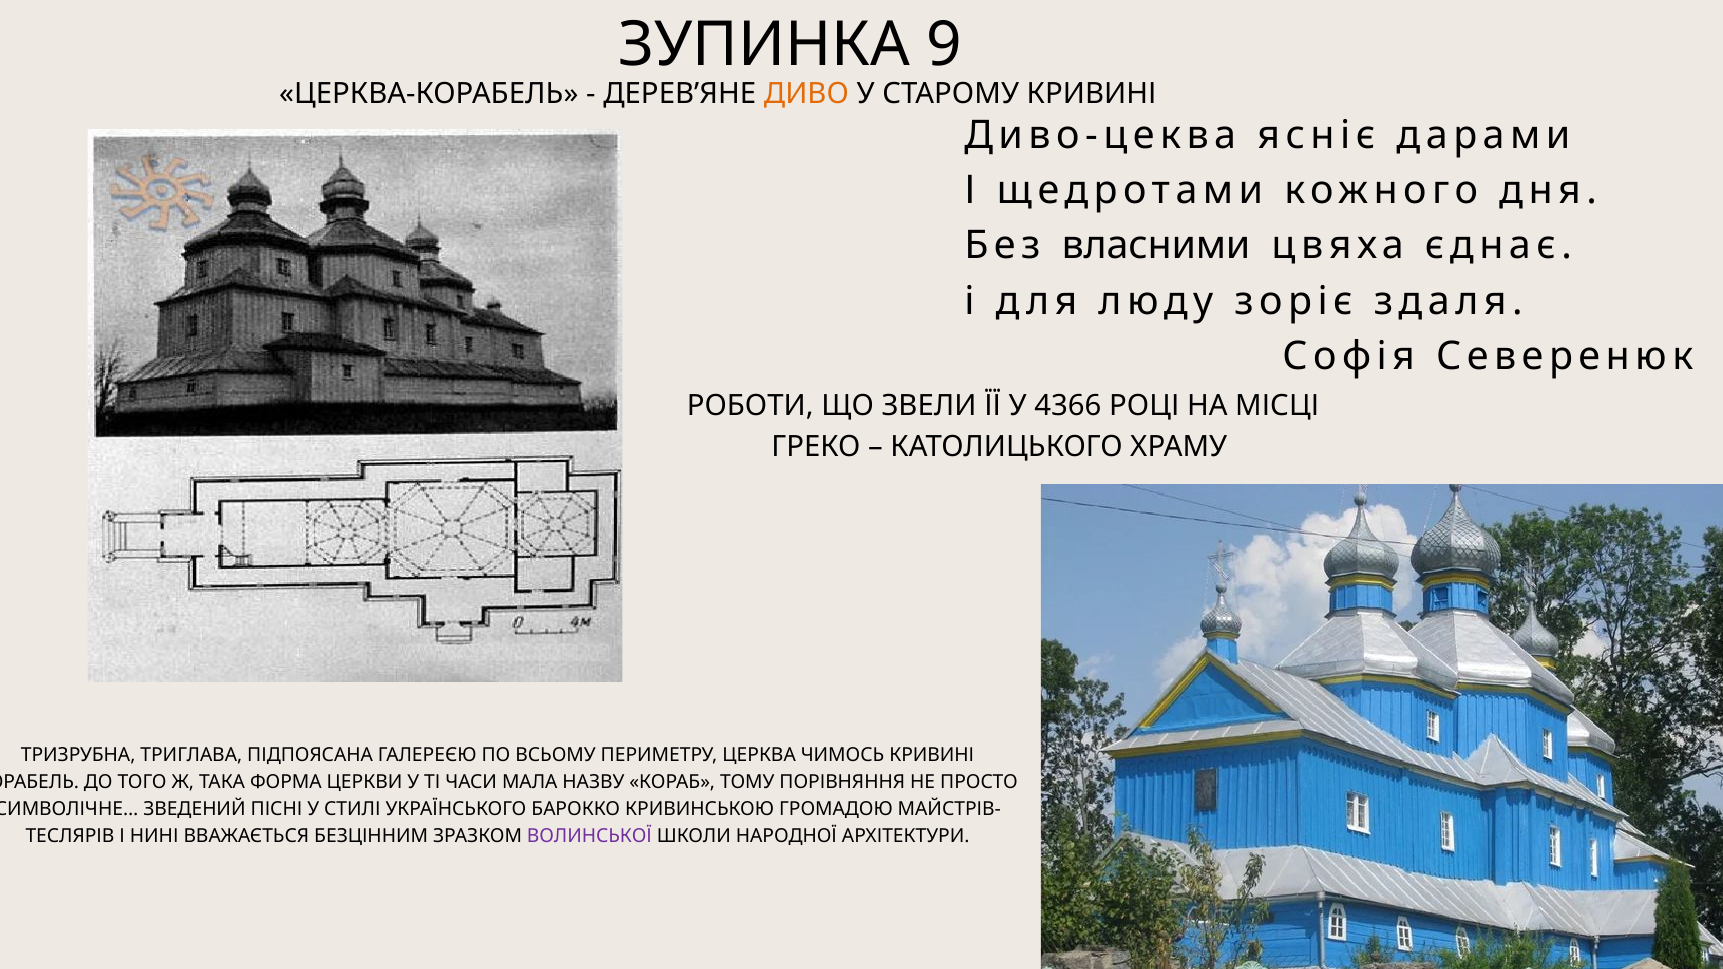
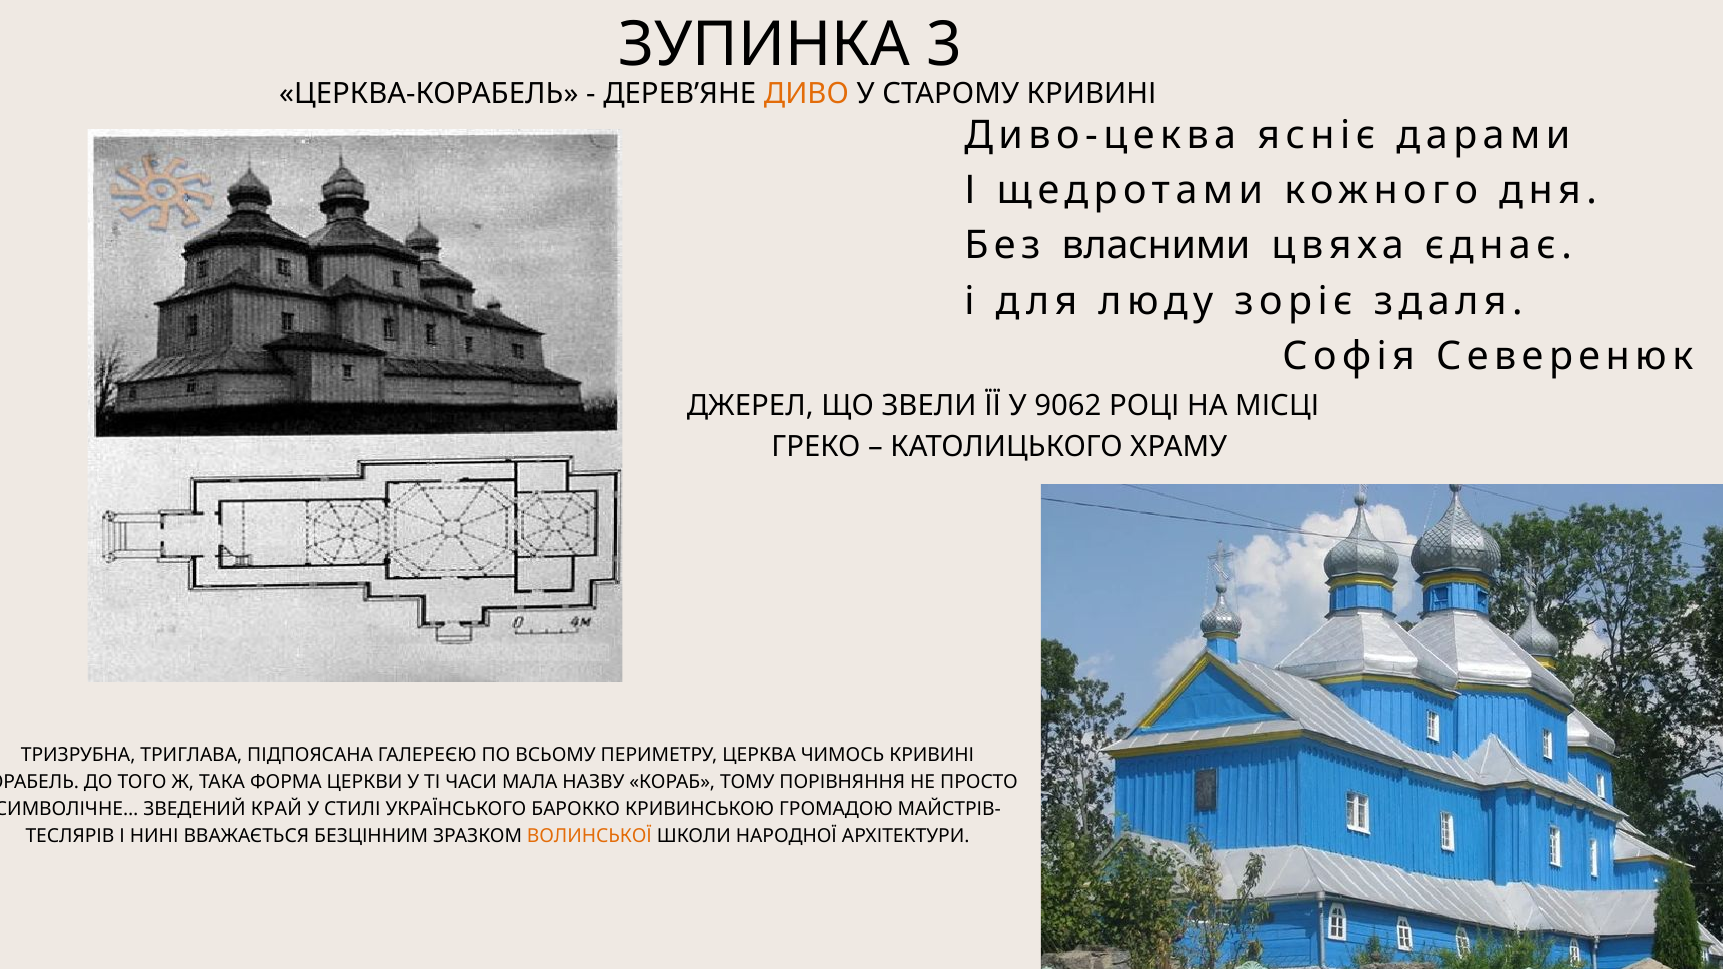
9: 9 -> 3 (944, 45)
РОБОТИ: РОБОТИ -> ДЖЕРЕЛ (750, 406)
4366: 4366 -> 9062 (1068, 406)
ПІСНІ: ПІСНІ -> КРАЙ (276, 809)
ВОЛИНСЬКОЇ colour: purple -> orange (589, 836)
